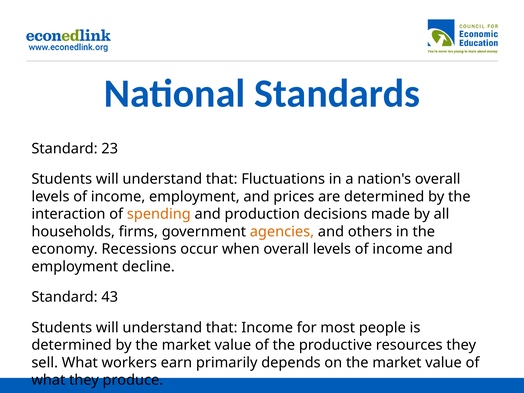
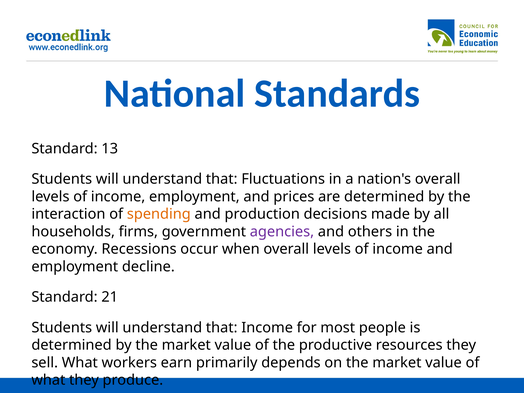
23: 23 -> 13 (110, 149)
agencies colour: orange -> purple (282, 232)
43: 43 -> 21 (110, 297)
